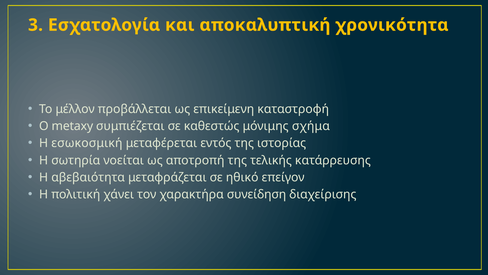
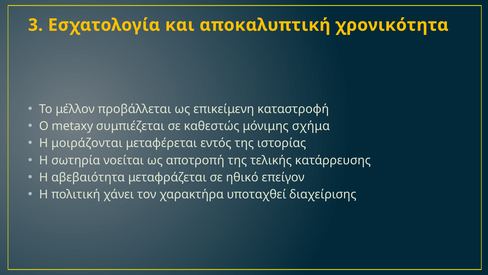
εσωκοσμική: εσωκοσμική -> μοιράζονται (87, 143)
συνείδηση: συνείδηση -> υποταχθεί (257, 194)
